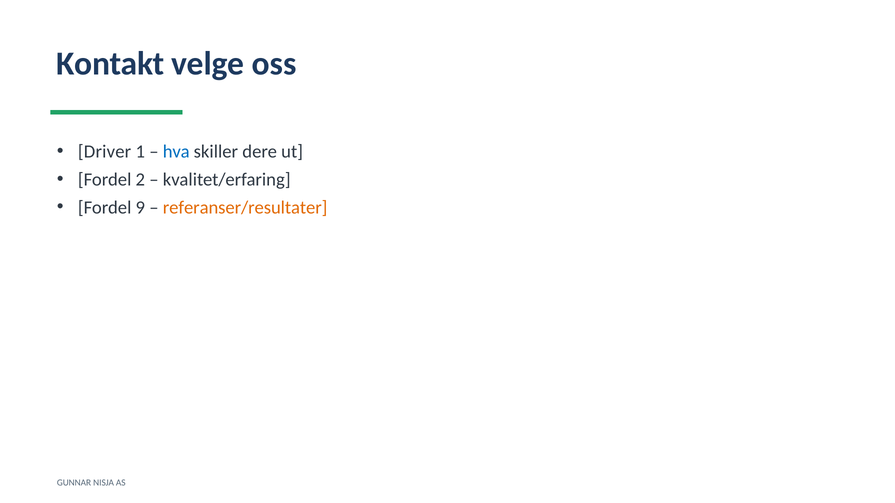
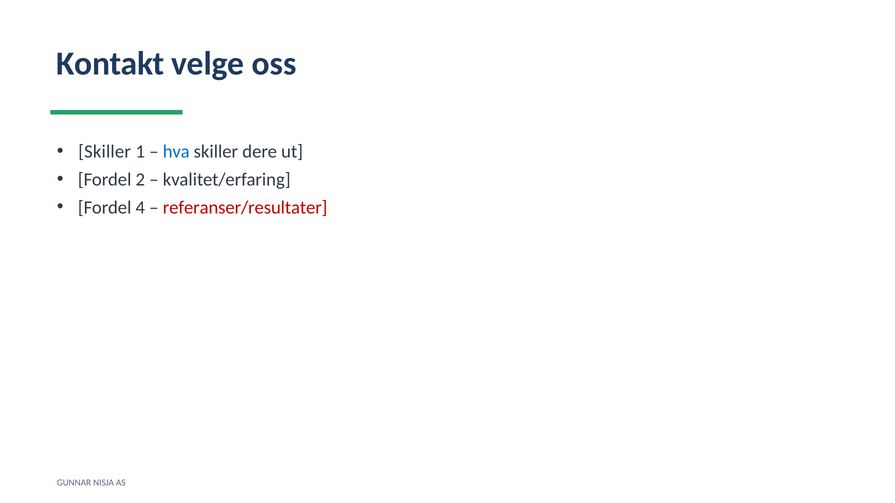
Driver: Driver -> Skiller (105, 152)
9: 9 -> 4 (140, 208)
referanser/resultater colour: orange -> red (245, 208)
